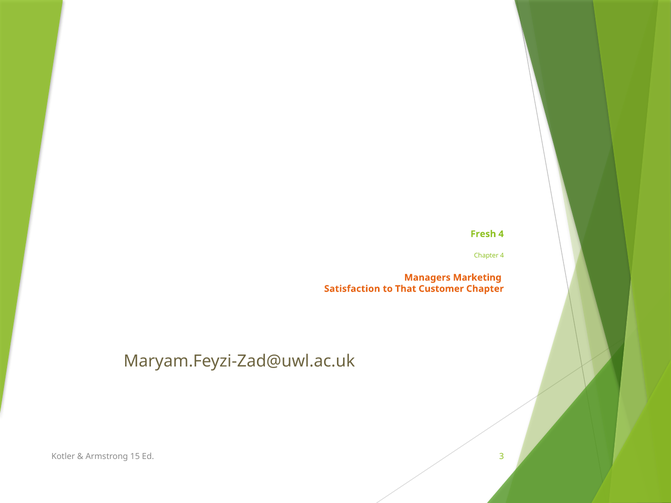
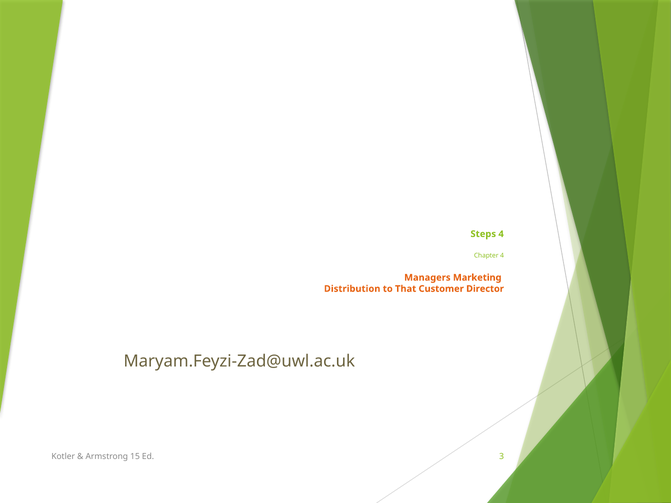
Fresh: Fresh -> Steps (483, 234)
Satisfaction: Satisfaction -> Distribution (352, 289)
Customer Chapter: Chapter -> Director (485, 289)
